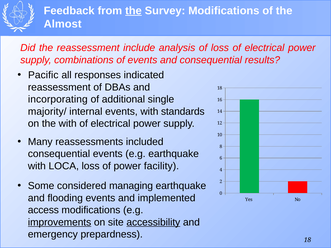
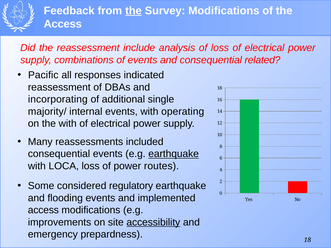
Almost: Almost -> Access (63, 24)
results: results -> related (262, 60)
standards: standards -> operating (183, 112)
earthquake underline: none -> present (174, 154)
facility: facility -> routes (161, 166)
managing: managing -> regulatory (131, 186)
improvements underline: present -> none (60, 222)
